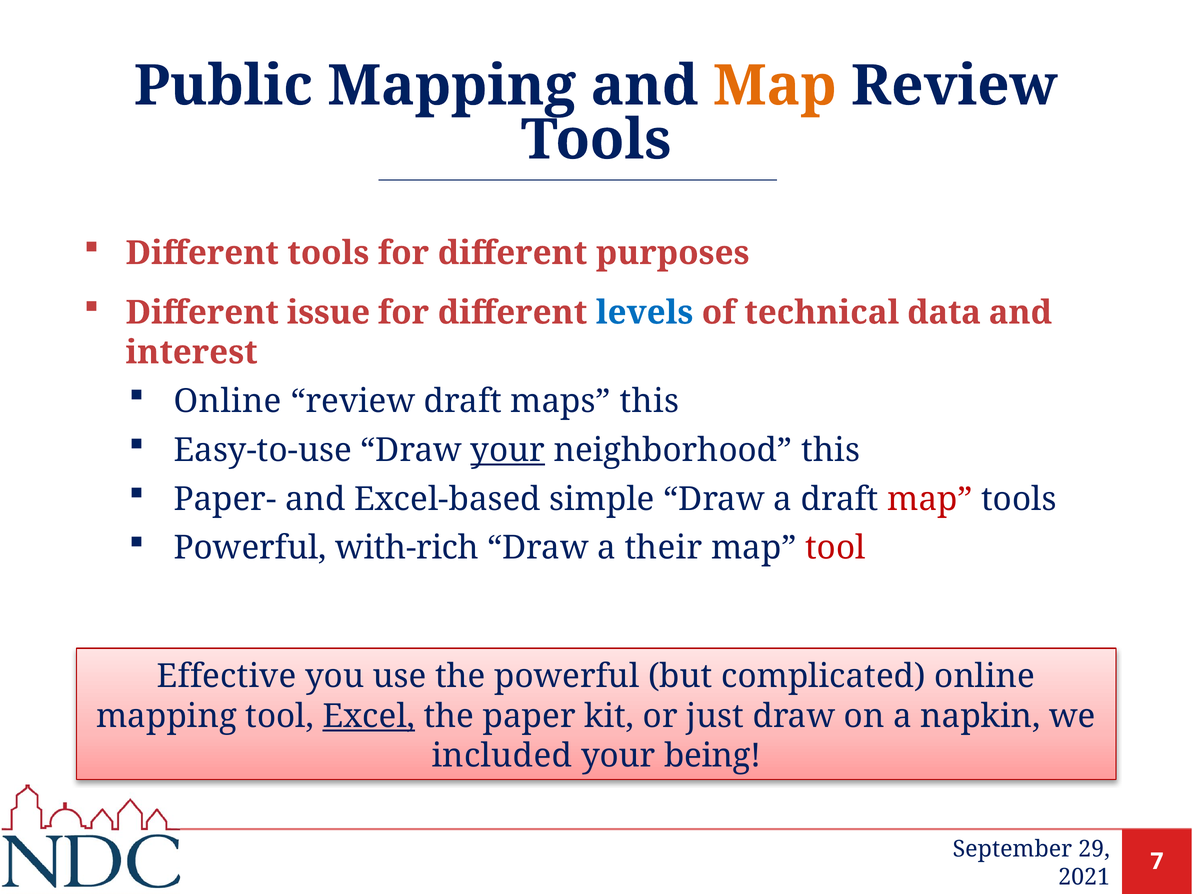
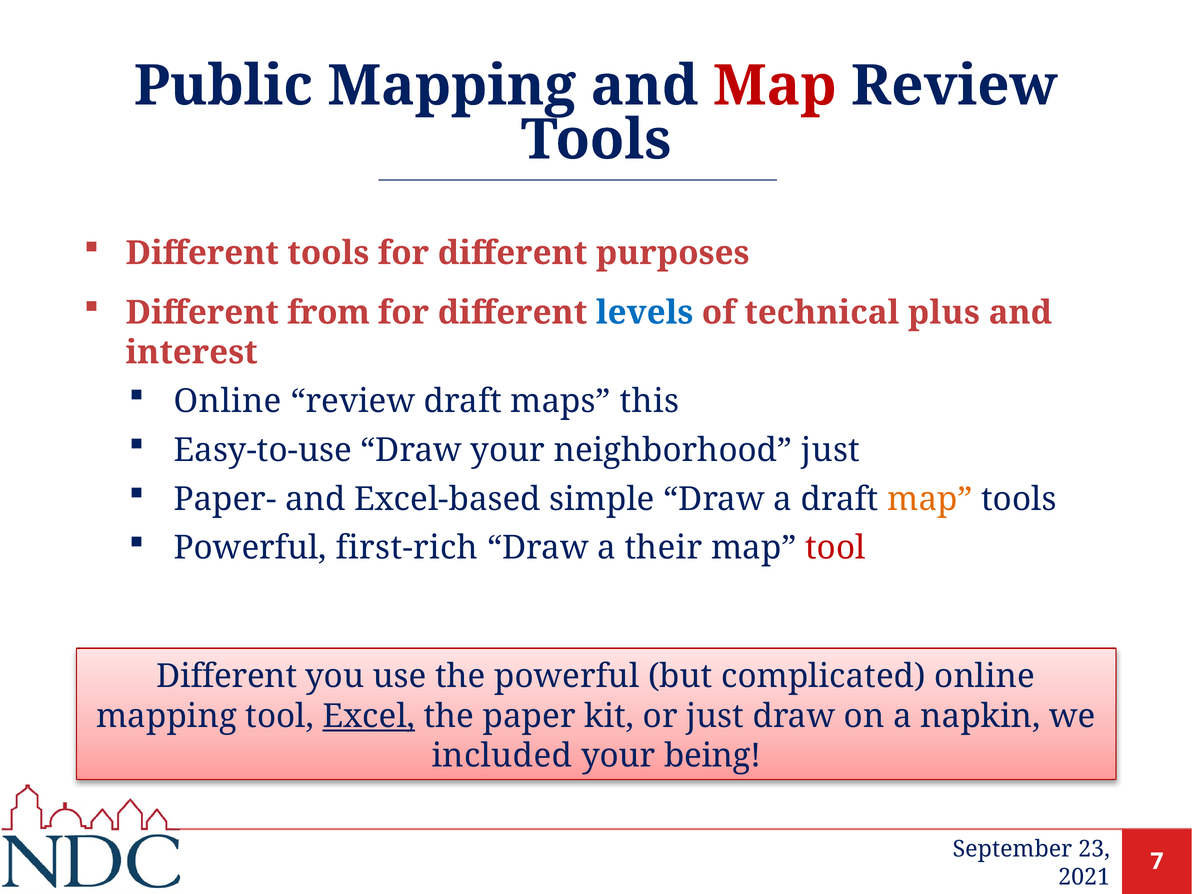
Map colour: orange -> red (775, 86)
issue: issue -> from (329, 313)
data: data -> plus (944, 313)
your underline: present -> none (508, 451)
neighborhood this: this -> just (831, 451)
map colour: red -> orange (930, 500)
with-rich: with-rich -> first-rich (407, 548)
Effective: Effective -> Different (227, 677)
29: 29 -> 23 (1094, 850)
